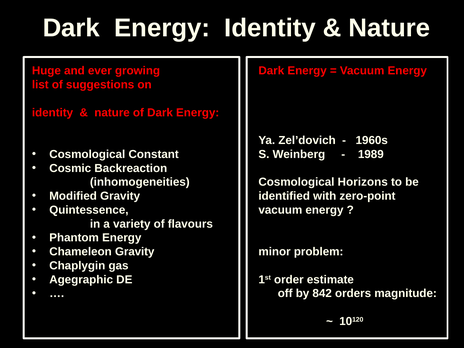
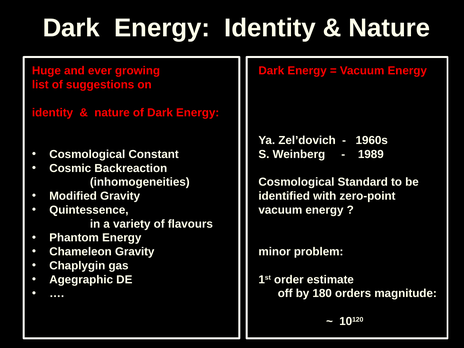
Horizons: Horizons -> Standard (363, 182)
842: 842 -> 180 (322, 293)
